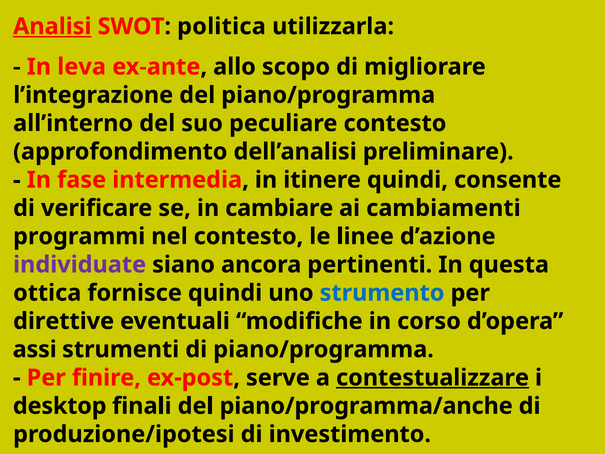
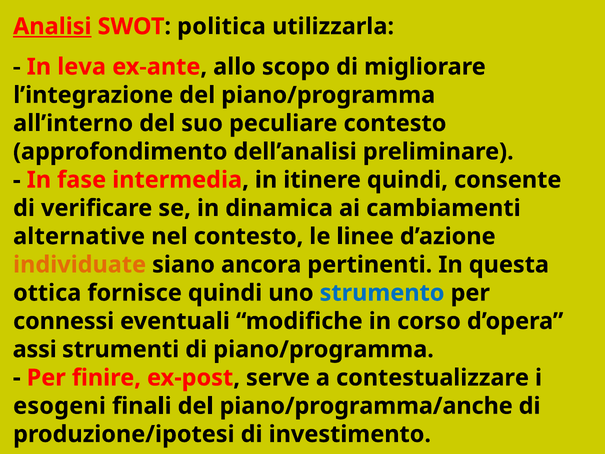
cambiare: cambiare -> dinamica (279, 208)
programmi: programmi -> alternative (79, 236)
individuate colour: purple -> orange (80, 265)
direttive: direttive -> connessi (64, 321)
contestualizzare underline: present -> none (433, 378)
desktop: desktop -> esogeni (60, 406)
